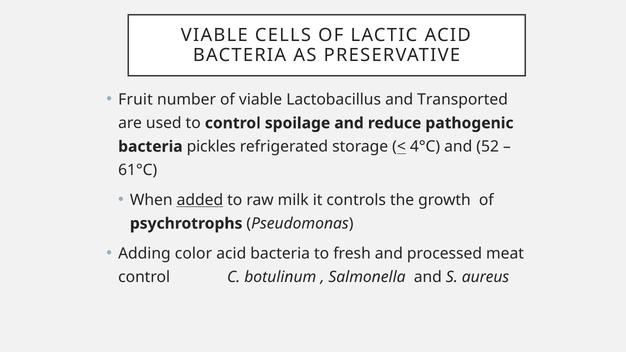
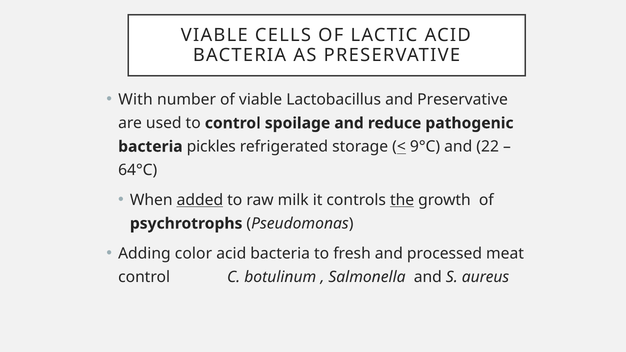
Fruit: Fruit -> With (136, 100)
and Transported: Transported -> Preservative (463, 100)
4°C: 4°C -> 9°C (425, 147)
52: 52 -> 22 (488, 147)
61°C: 61°C -> 64°C (138, 170)
the underline: none -> present (402, 200)
